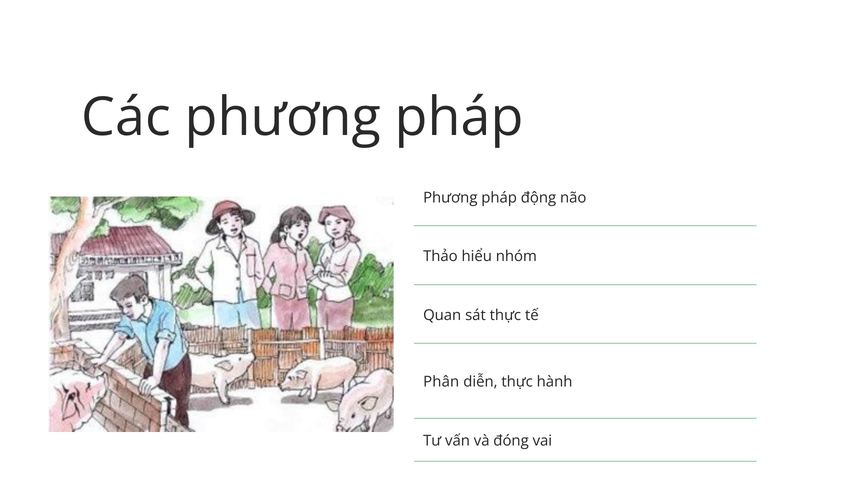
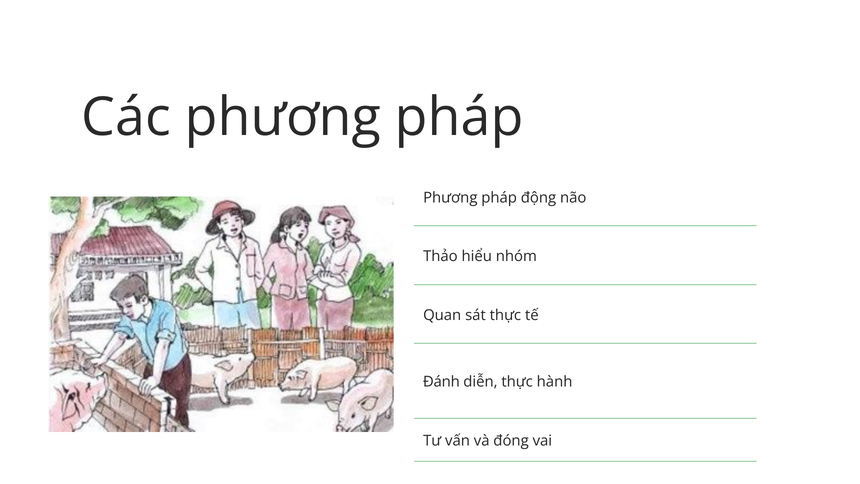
Phân: Phân -> Đánh (441, 382)
